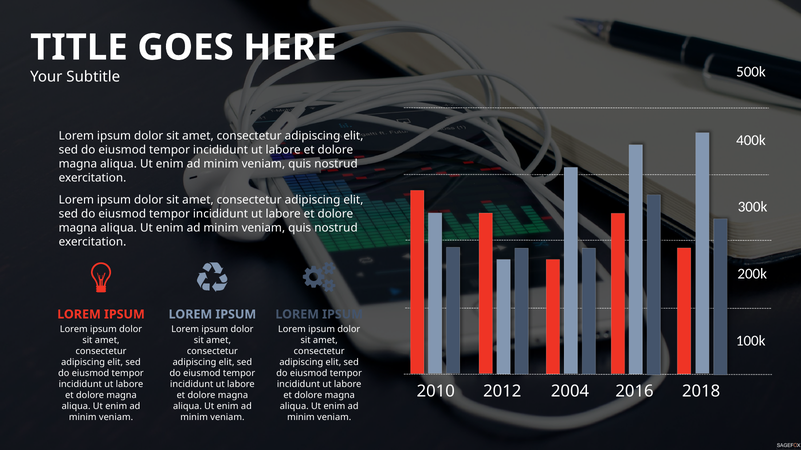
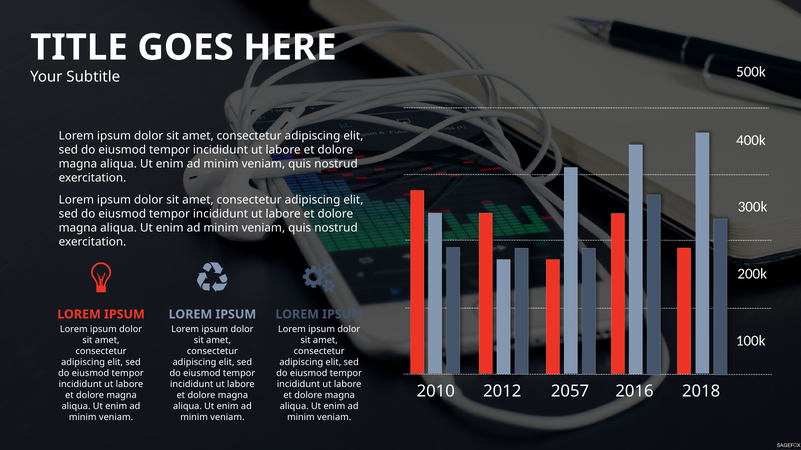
2004: 2004 -> 2057 (570, 392)
